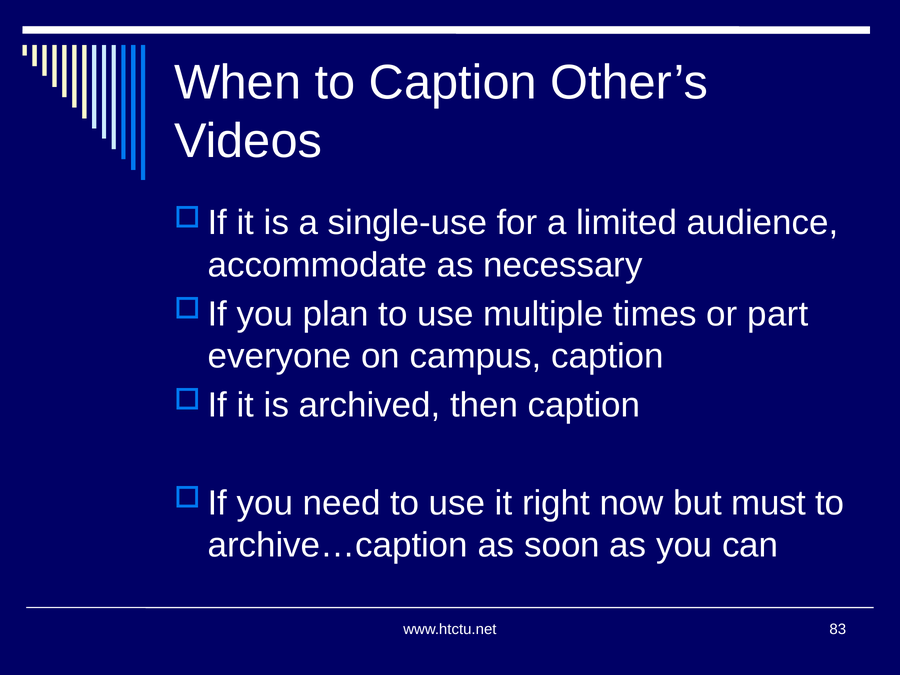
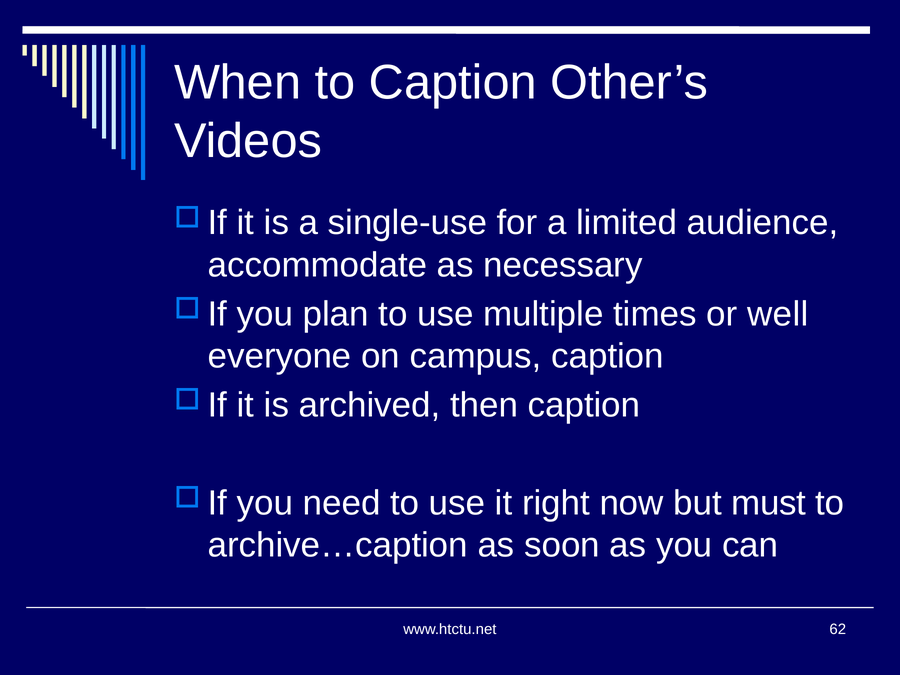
part: part -> well (778, 314)
83: 83 -> 62 (838, 629)
